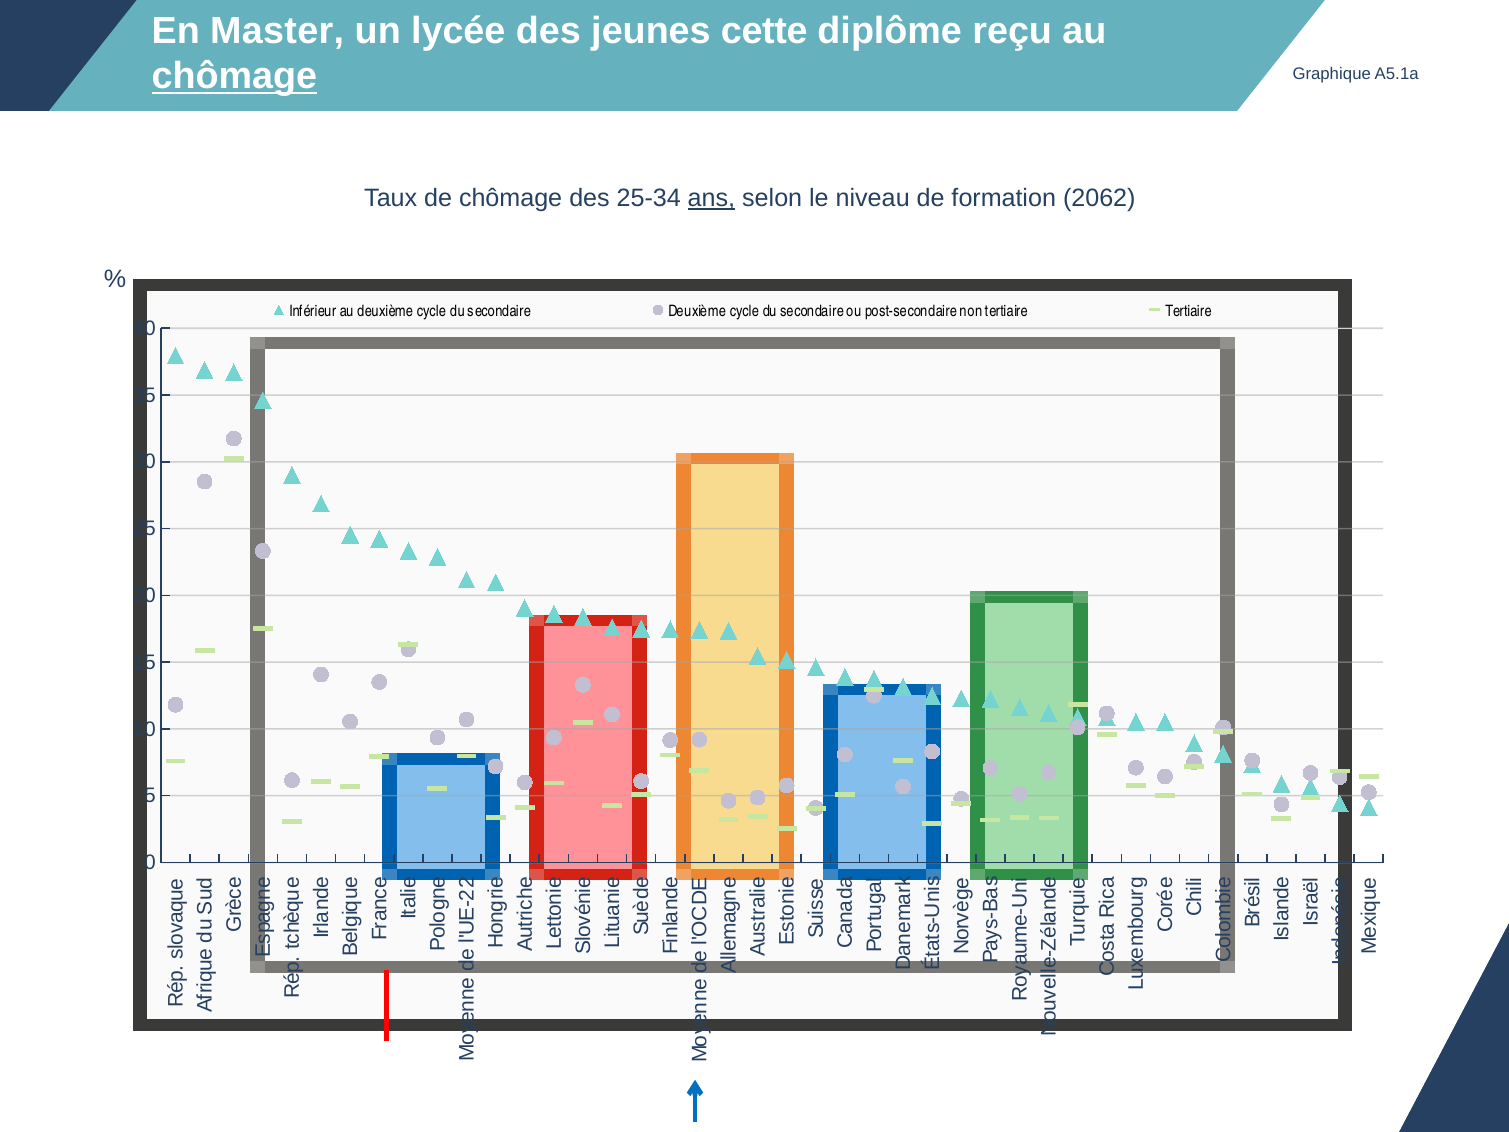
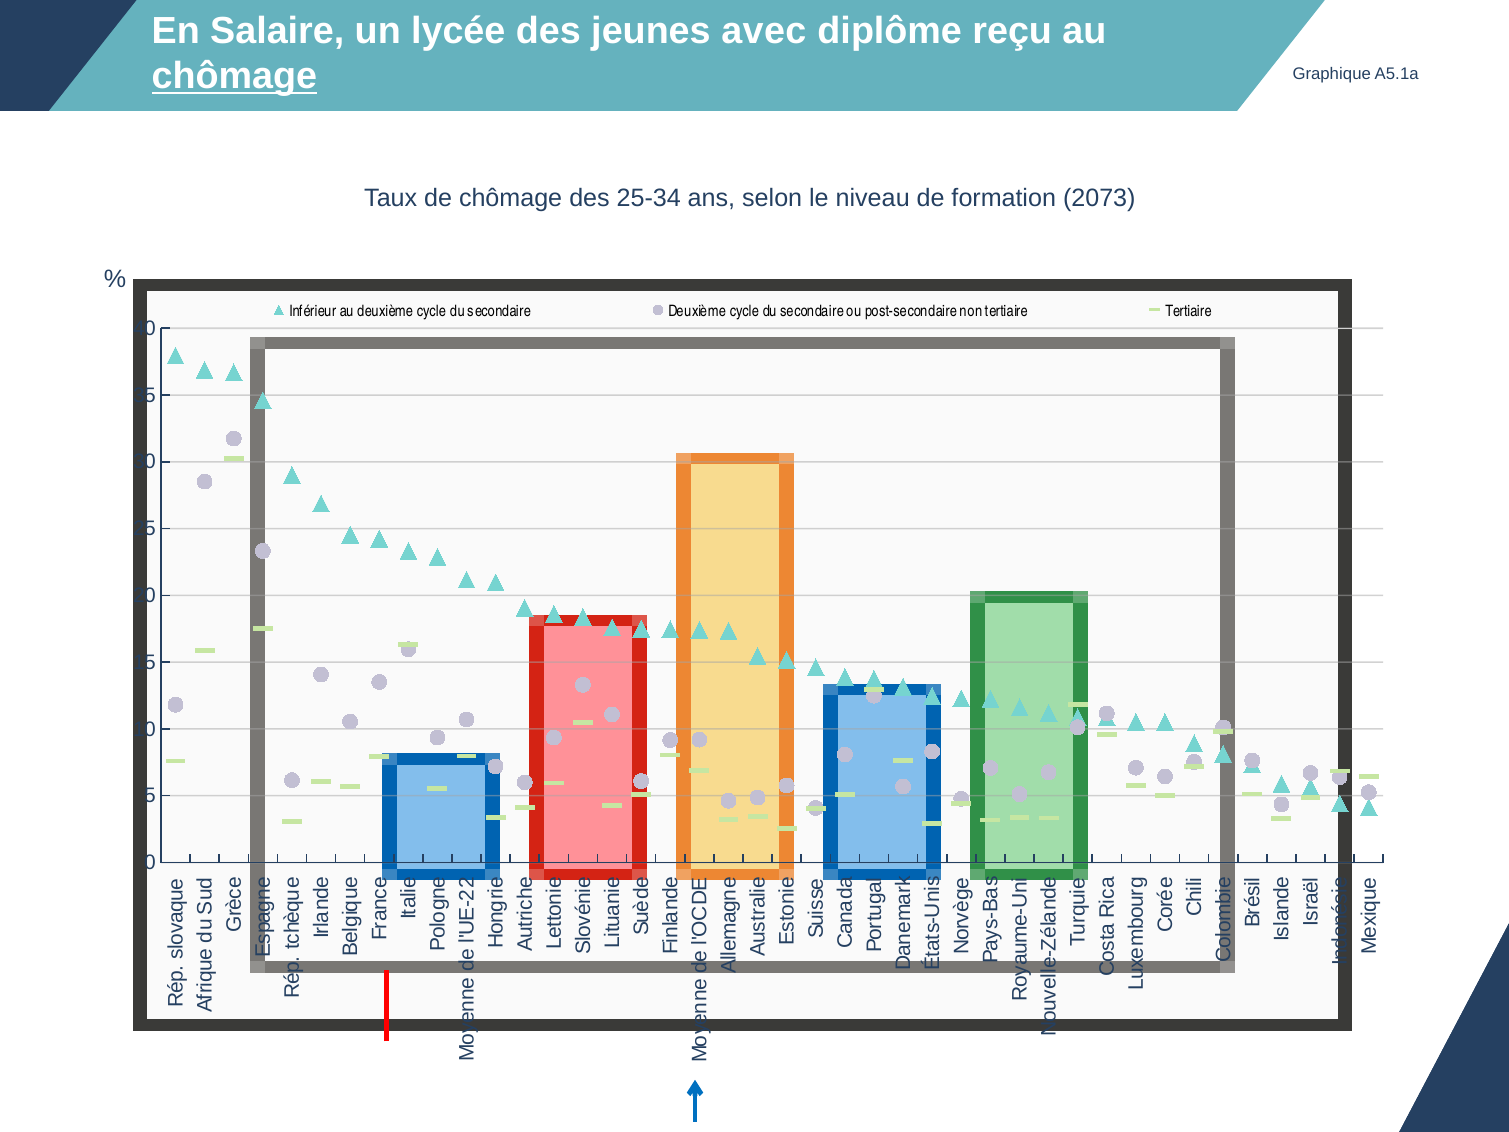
Master: Master -> Salaire (277, 31)
cette: cette -> avec (764, 31)
ans underline: present -> none (711, 198)
2062: 2062 -> 2073 (1099, 198)
